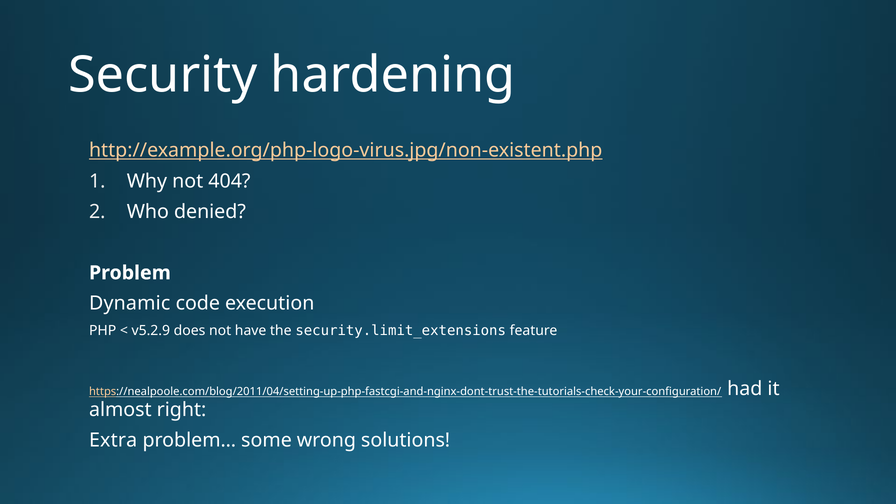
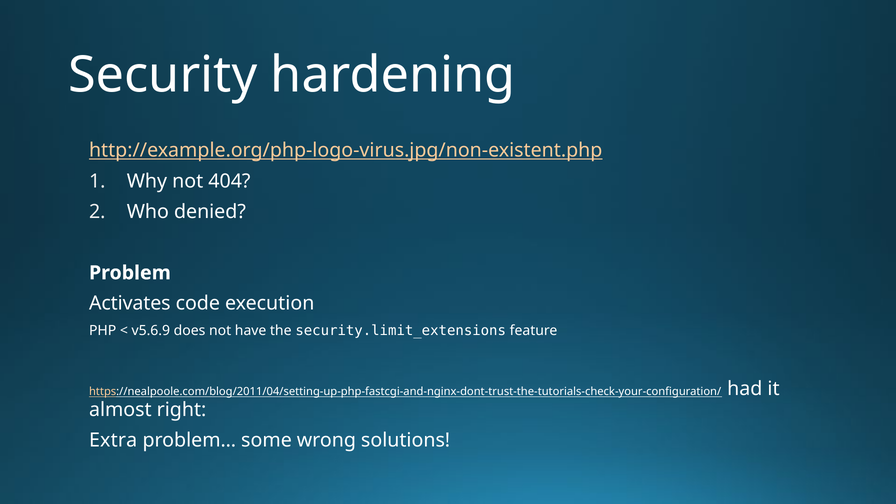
Dynamic: Dynamic -> Activates (130, 303)
v5.2.9: v5.2.9 -> v5.6.9 (151, 331)
